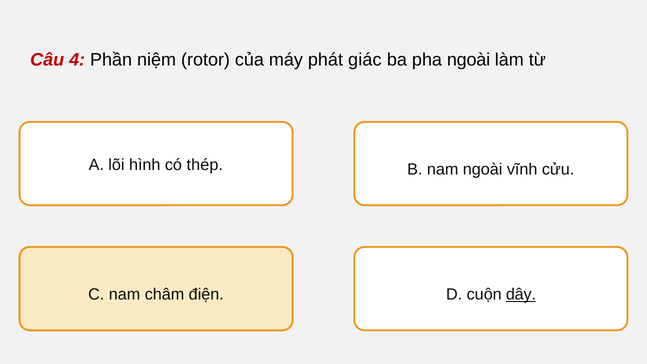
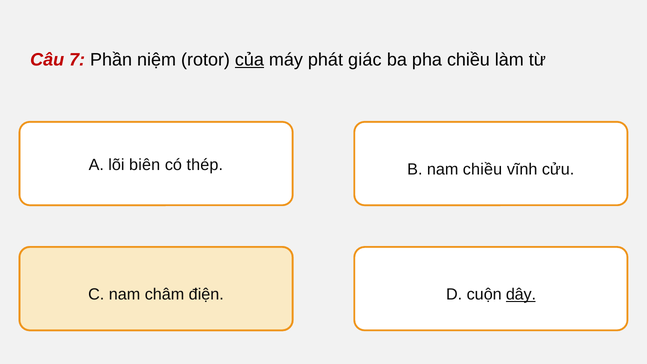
4: 4 -> 7 (77, 60)
của underline: none -> present (249, 60)
pha ngoài: ngoài -> chiều (468, 60)
hình: hình -> biên (145, 165)
nam ngoài: ngoài -> chiều (483, 169)
